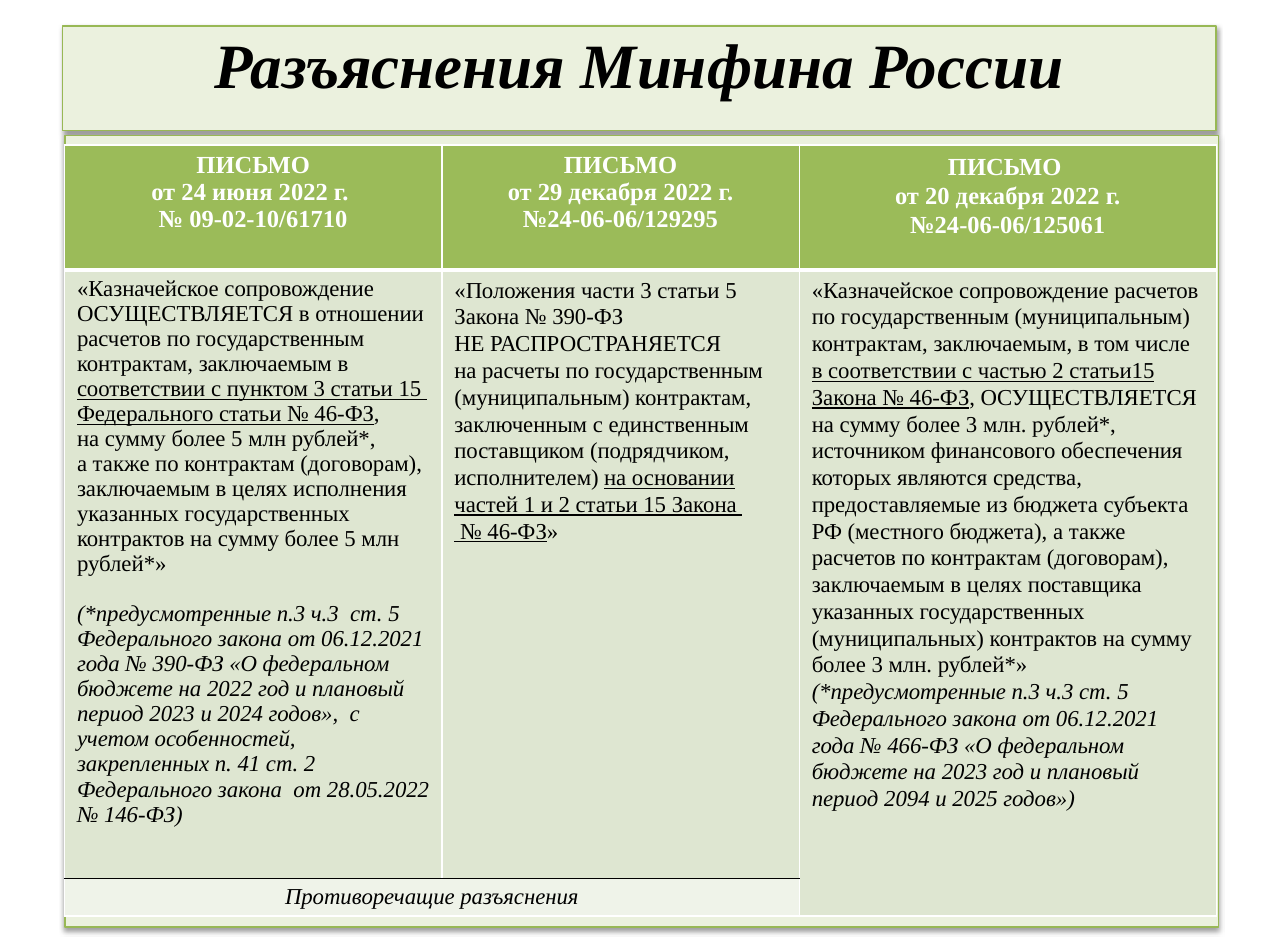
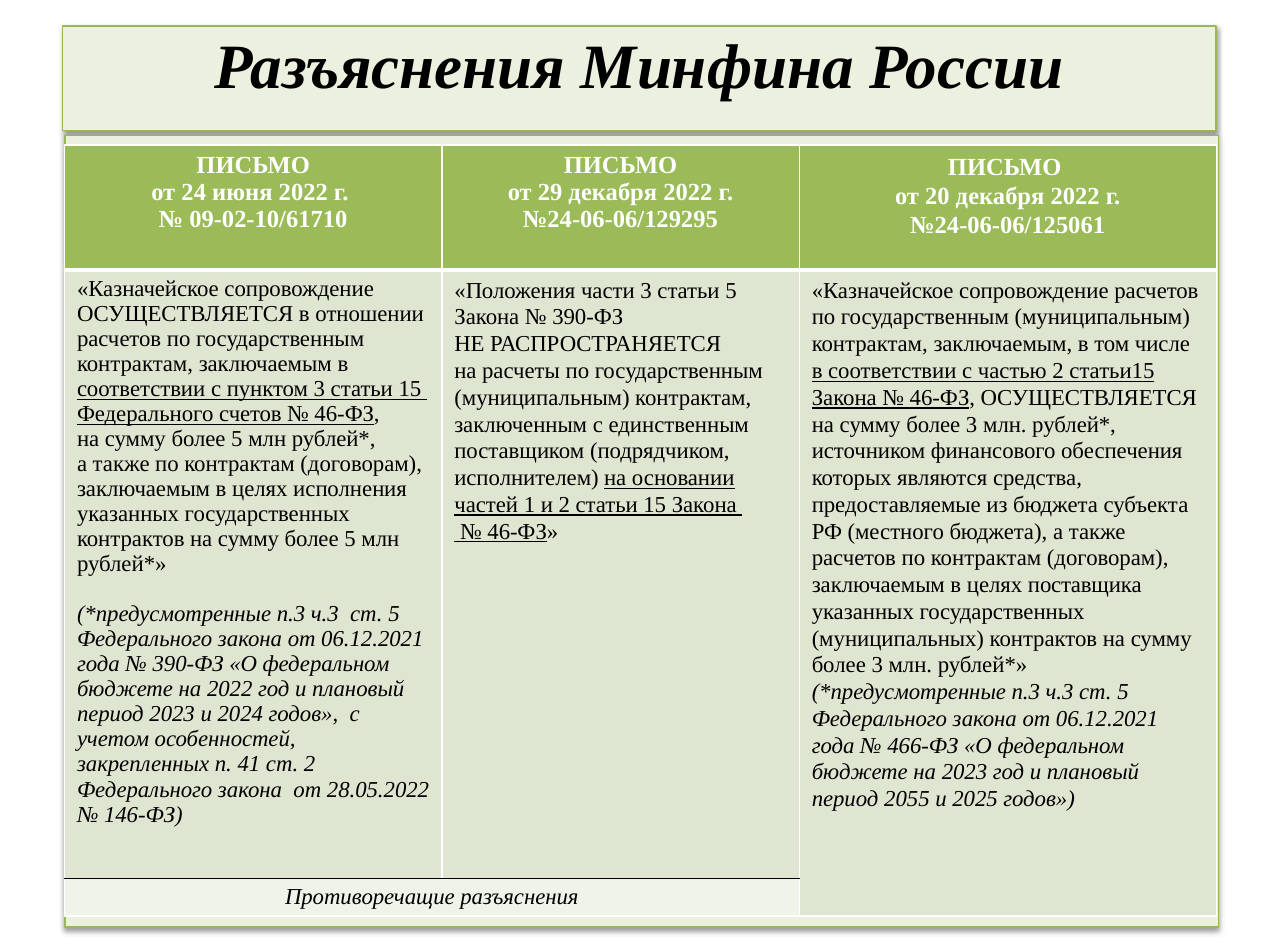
Федерального статьи: статьи -> счетов (250, 414)
2094: 2094 -> 2055 (907, 799)
